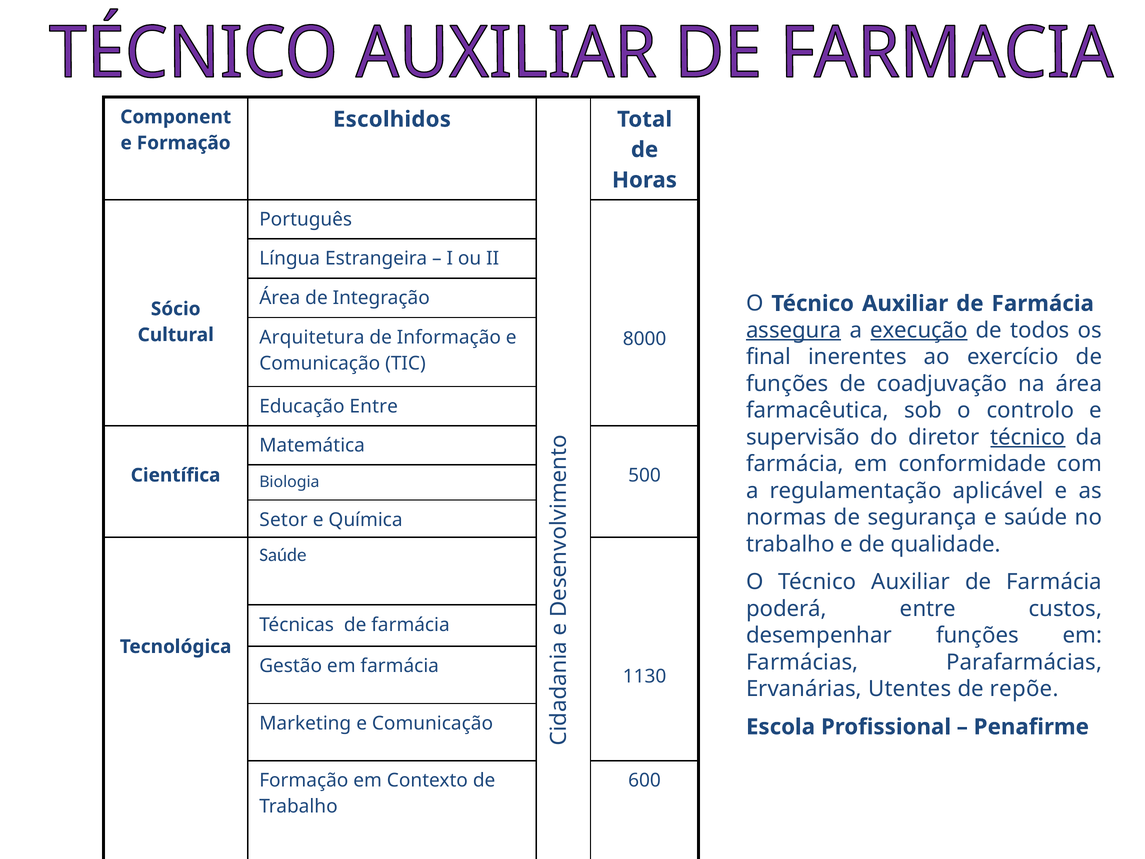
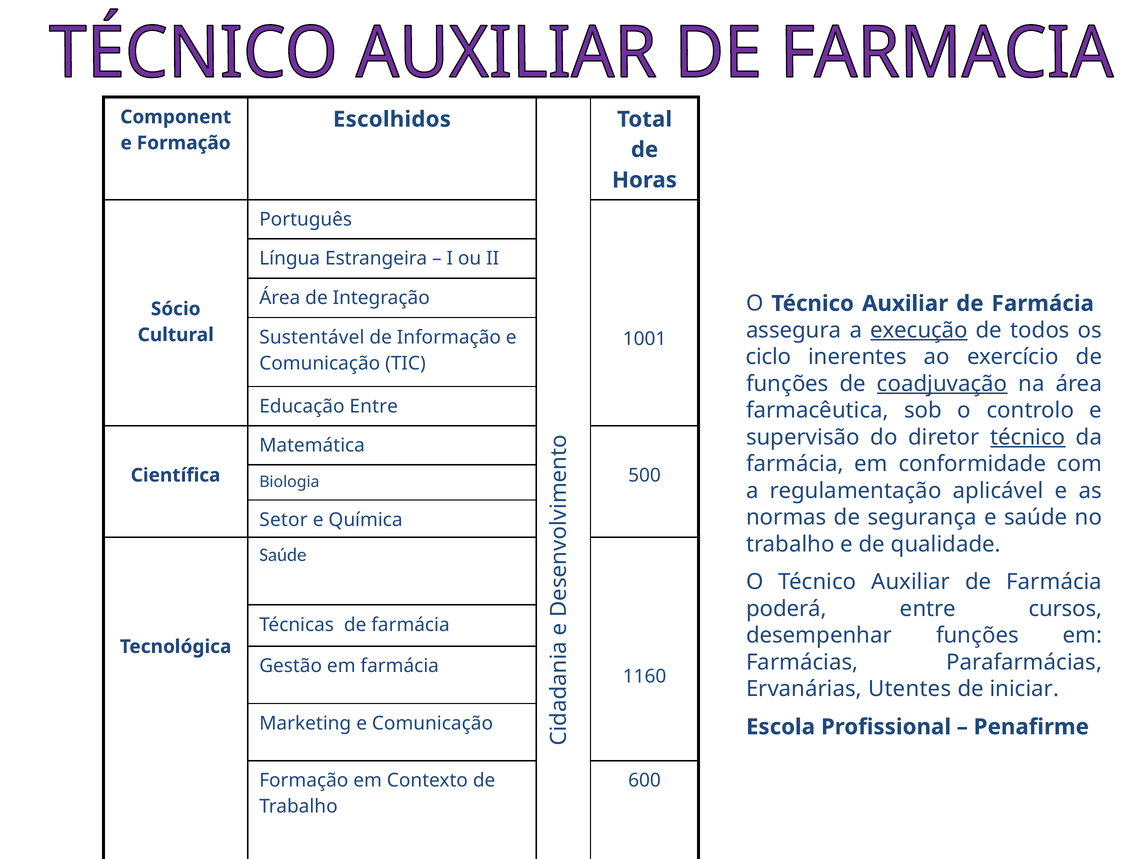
assegura underline: present -> none (794, 330)
Arquitetura: Arquitetura -> Sustentável (312, 337)
8000: 8000 -> 1001 (645, 339)
final: final -> ciclo (768, 357)
coadjuvação underline: none -> present (942, 384)
custos: custos -> cursos (1065, 609)
1130: 1130 -> 1160 (645, 676)
repõe: repõe -> iniciar (1024, 689)
